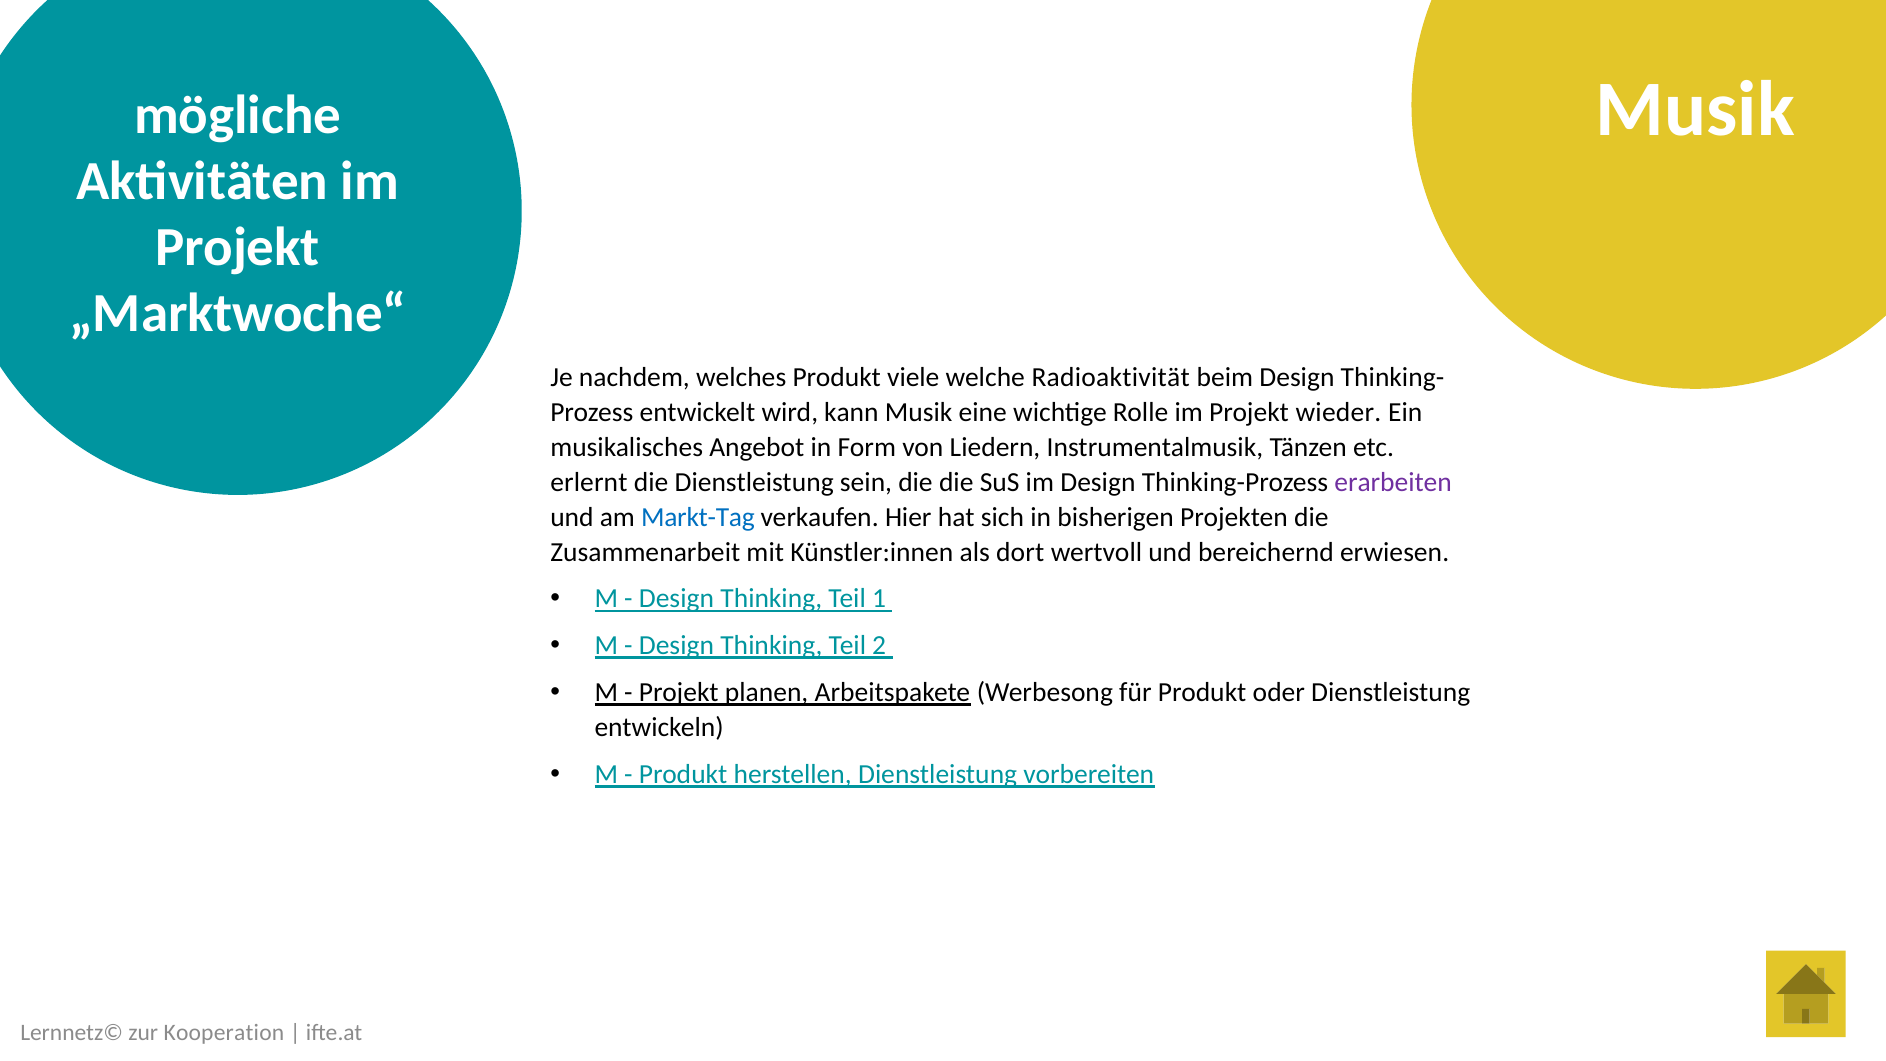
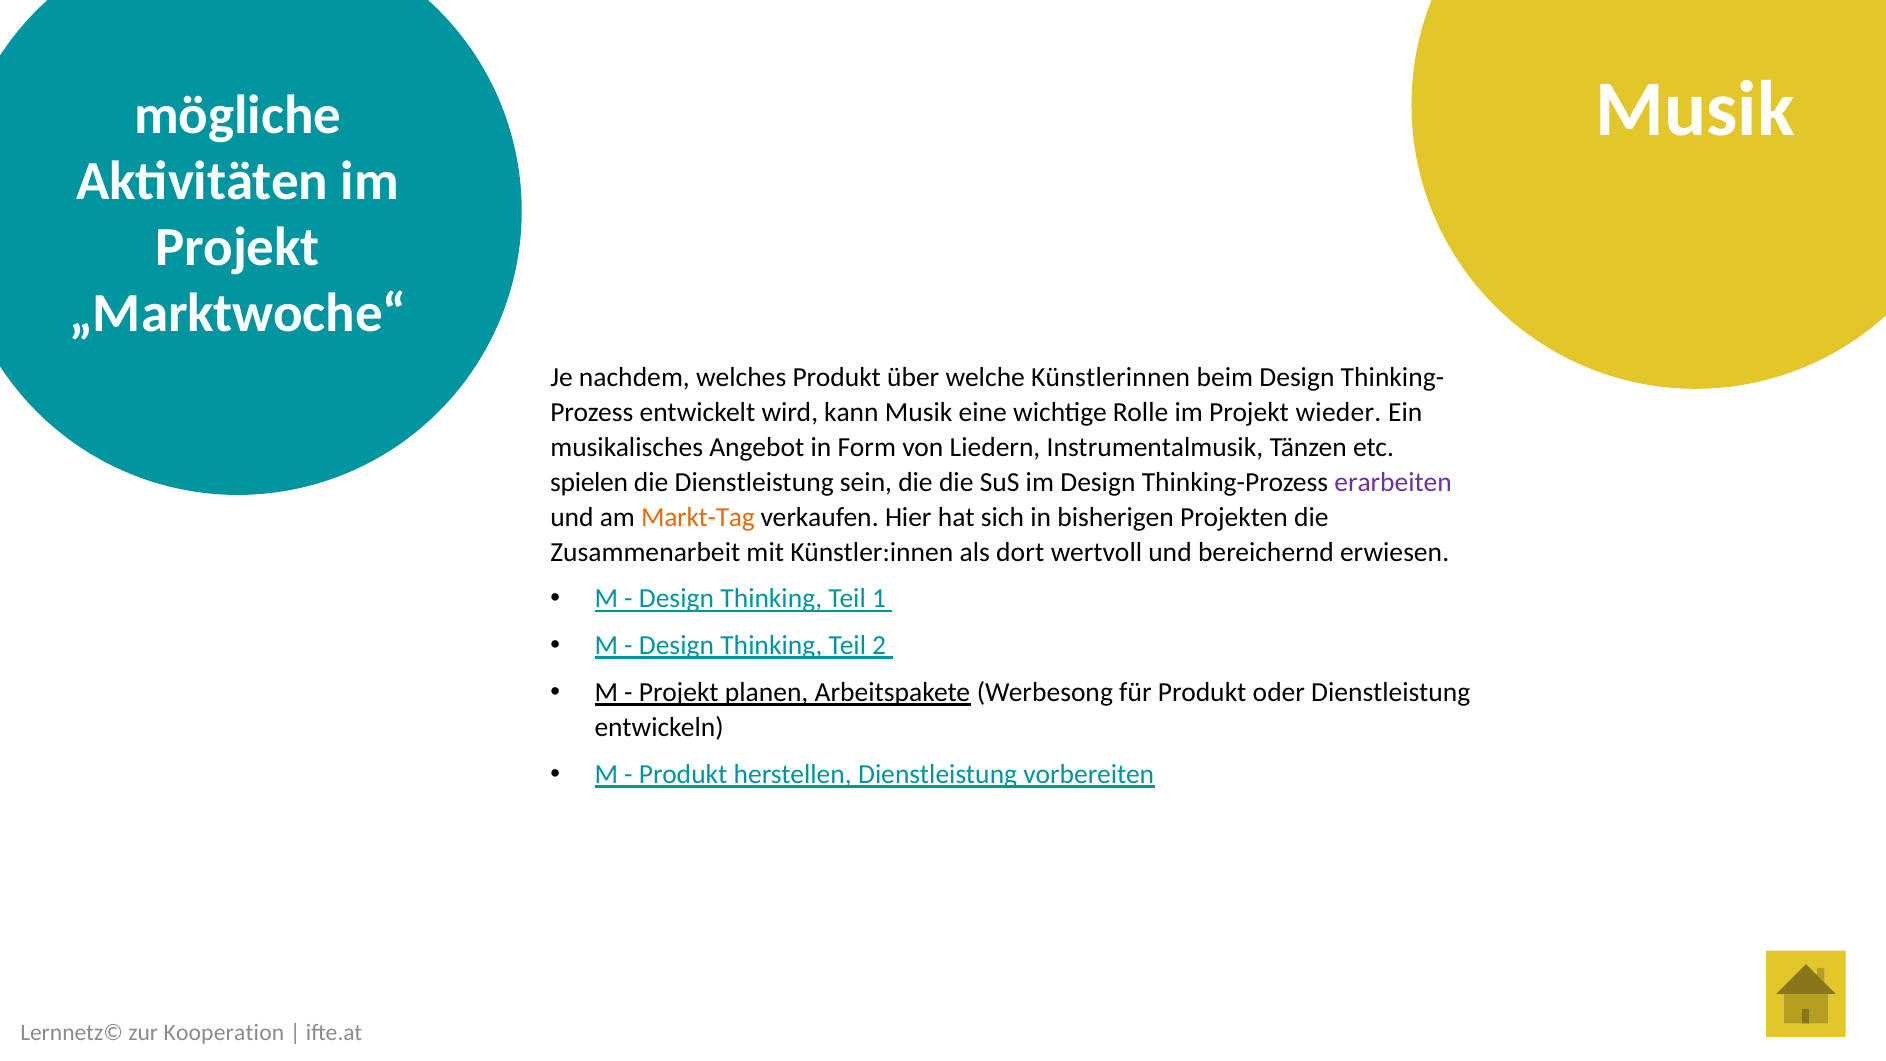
viele: viele -> über (913, 378)
Radioaktivität: Radioaktivität -> Künstlerinnen (1111, 378)
erlernt: erlernt -> spielen (589, 482)
Markt-Tag colour: blue -> orange (698, 517)
